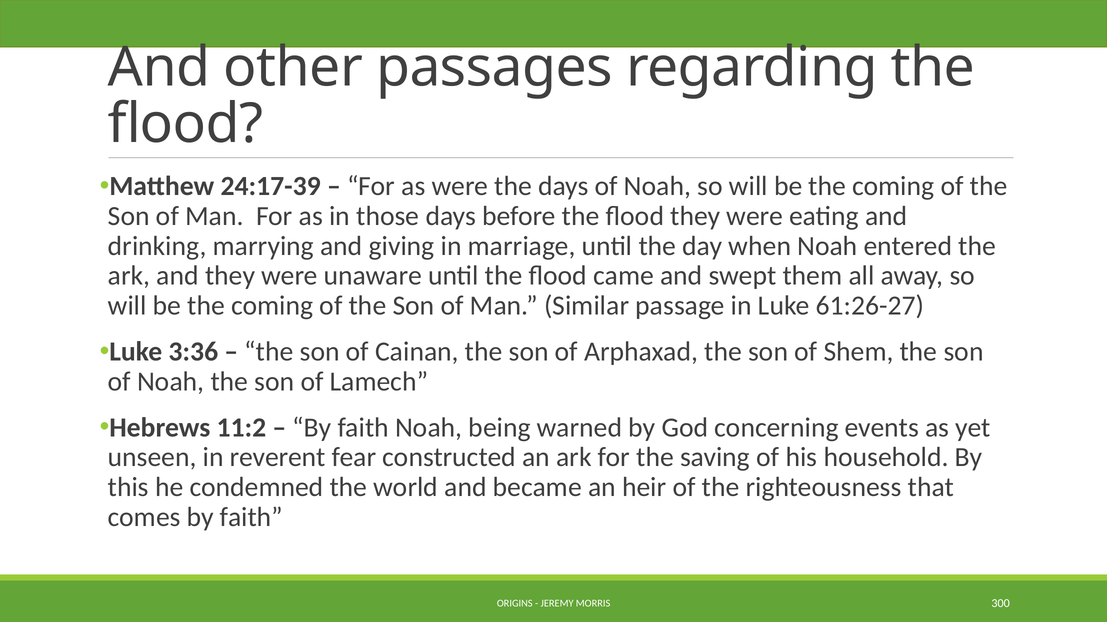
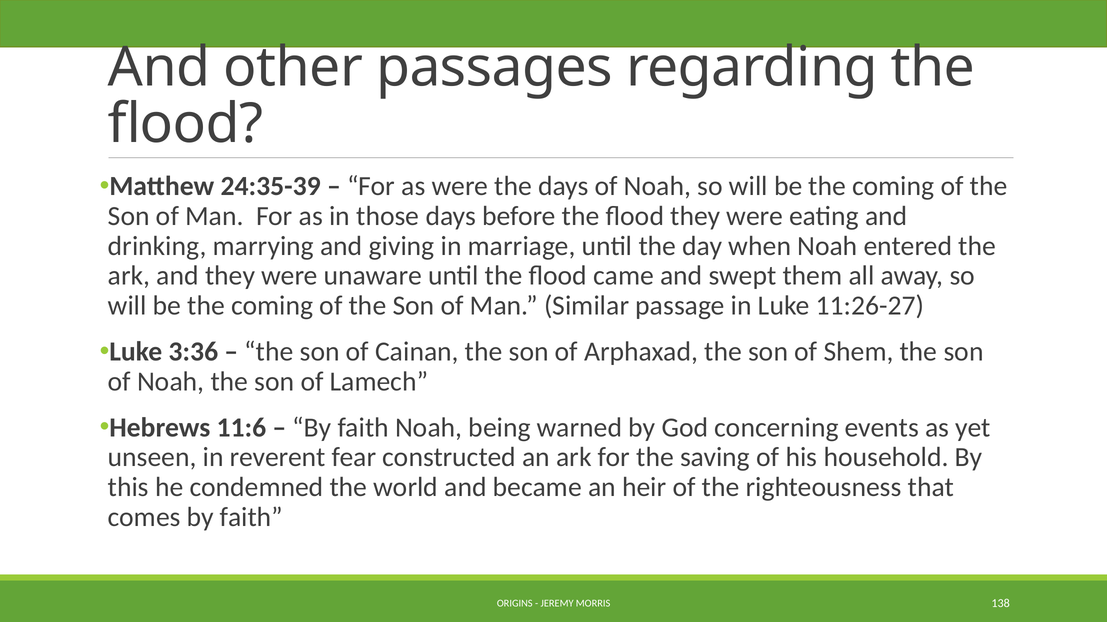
24:17-39: 24:17-39 -> 24:35-39 (271, 187)
61:26-27: 61:26-27 -> 11:26-27 (870, 306)
11:2: 11:2 -> 11:6 (241, 428)
300: 300 -> 138 (1001, 604)
